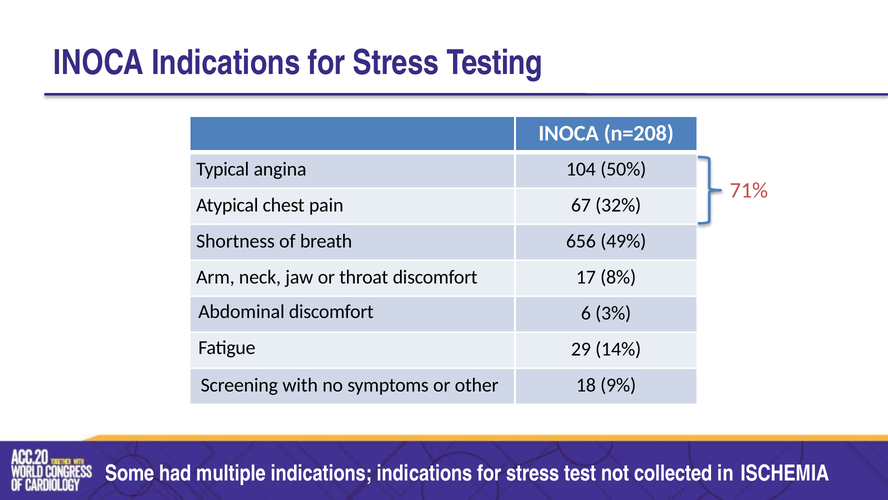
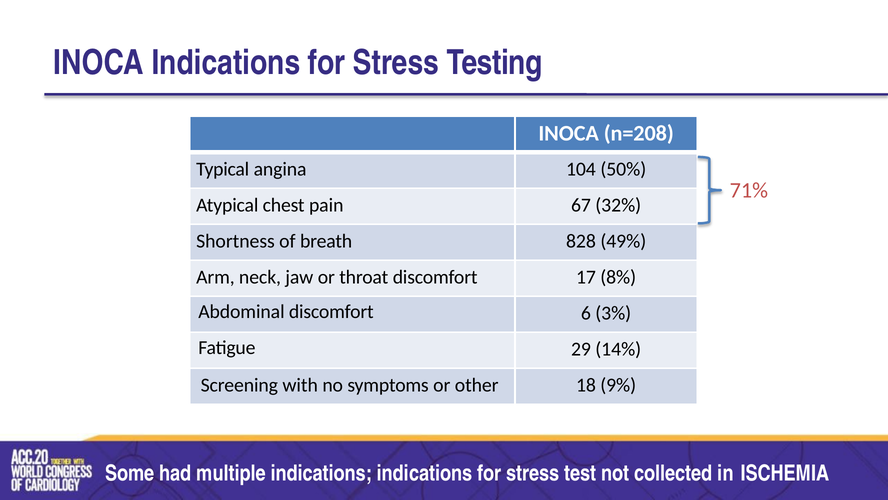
656: 656 -> 828 (581, 241)
